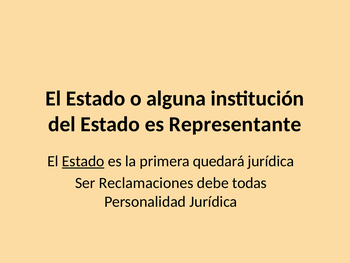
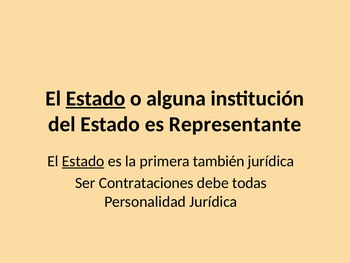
Estado underline: none -> present (96, 98)
quedará: quedará -> también (219, 161)
Reclamaciones: Reclamaciones -> Contrataciones (146, 183)
